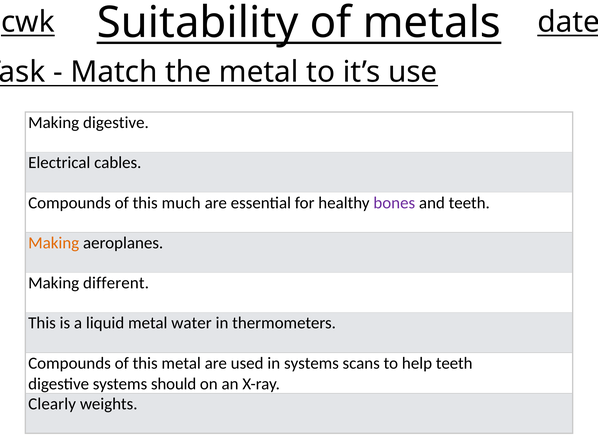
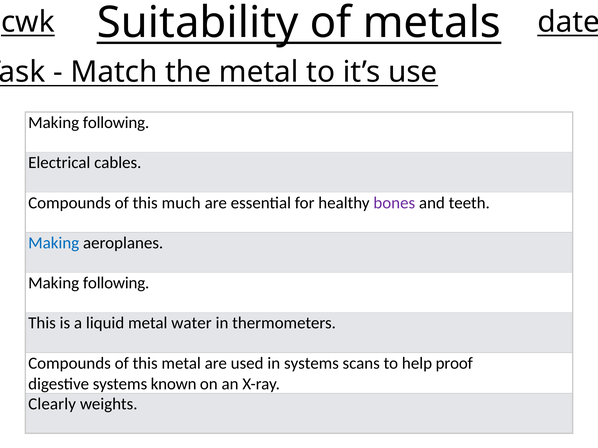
digestive: digestive -> following (116, 123)
Making colour: orange -> blue (54, 243)
different: different -> following (116, 283)
help teeth: teeth -> proof (454, 364)
should: should -> known (174, 384)
